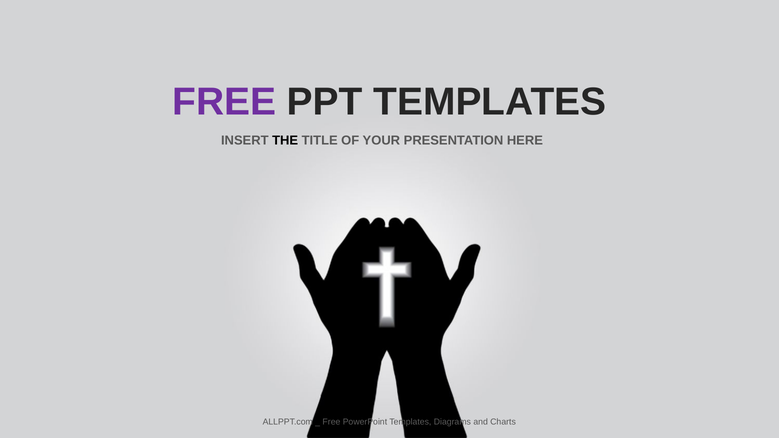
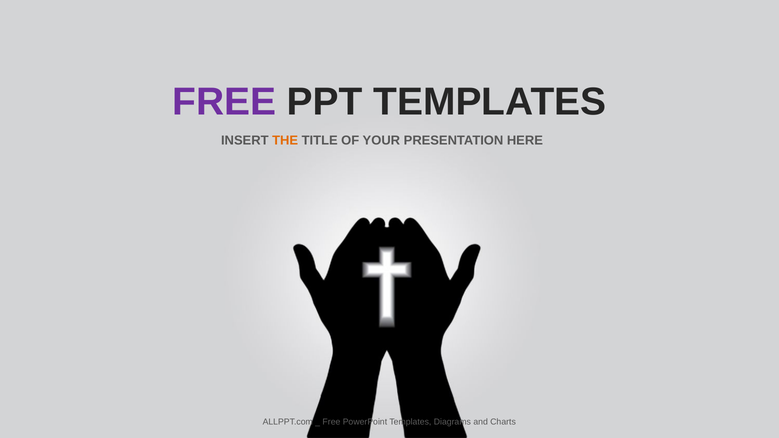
THE colour: black -> orange (285, 141)
